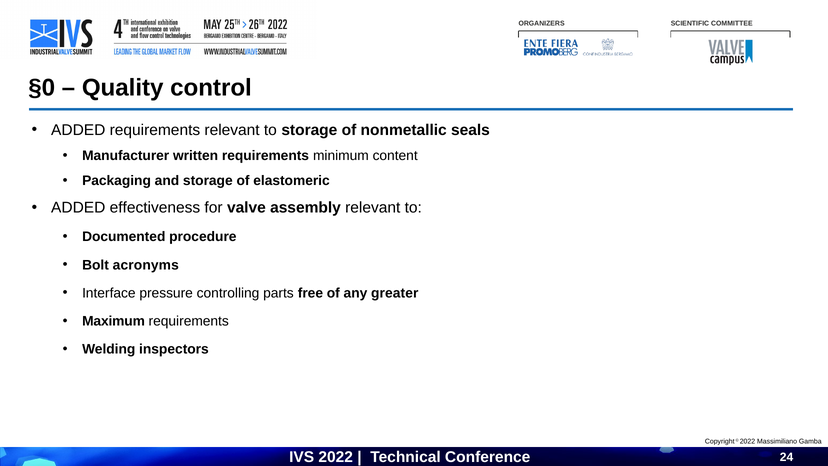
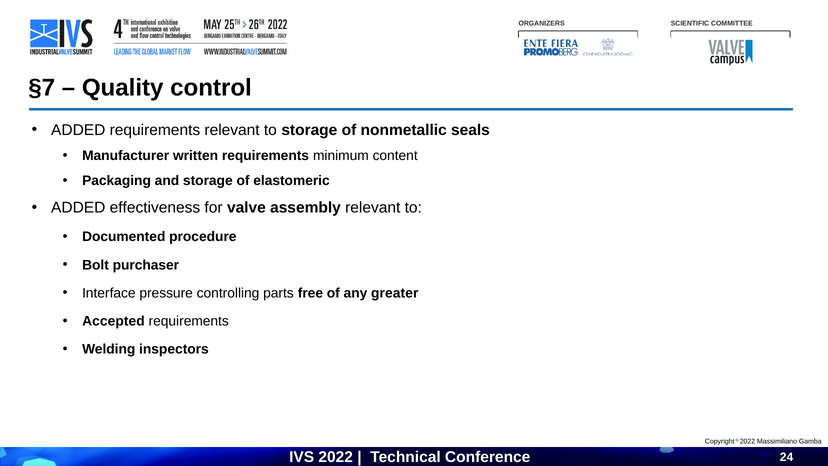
§0: §0 -> §7 (42, 88)
acronyms: acronyms -> purchaser (146, 265)
Maximum: Maximum -> Accepted (113, 321)
